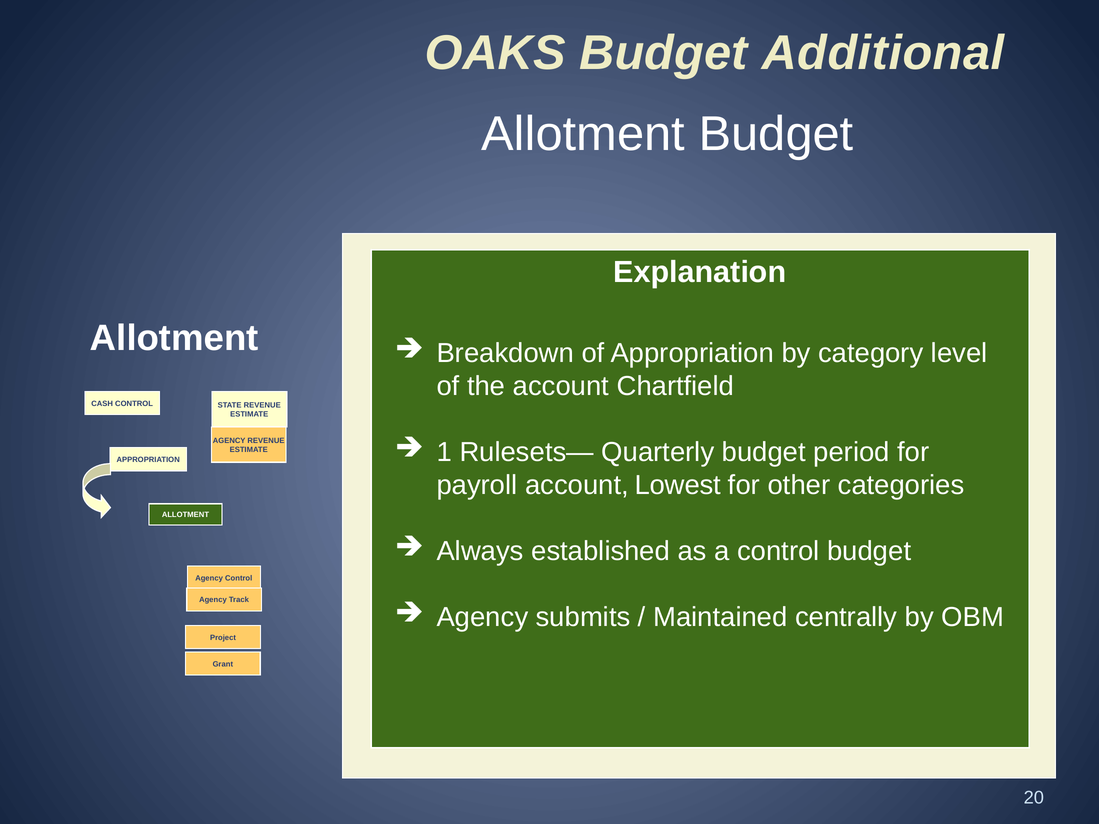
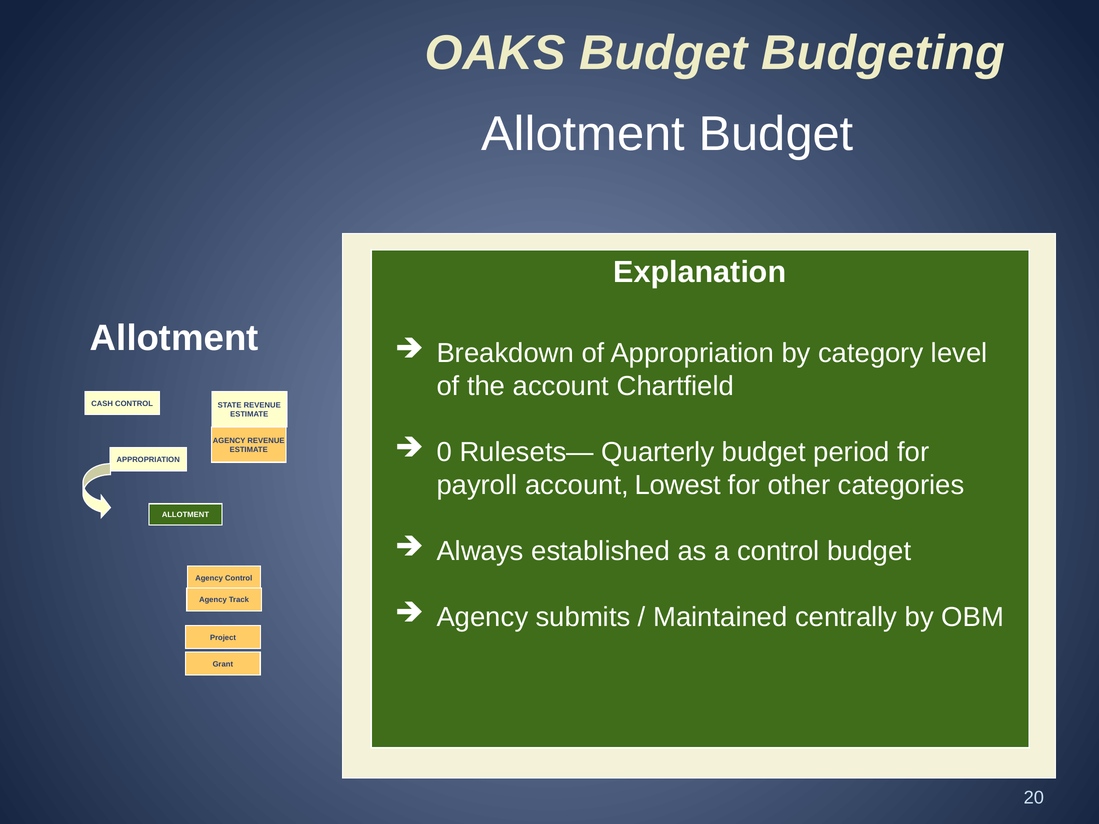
Additional: Additional -> Budgeting (883, 53)
1: 1 -> 0 (444, 452)
